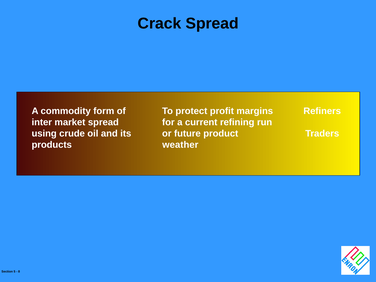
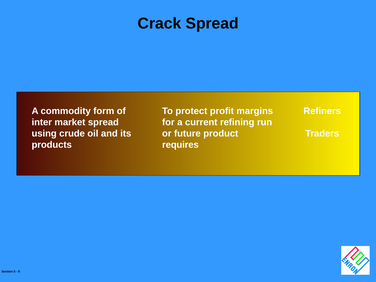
weather: weather -> requires (180, 145)
